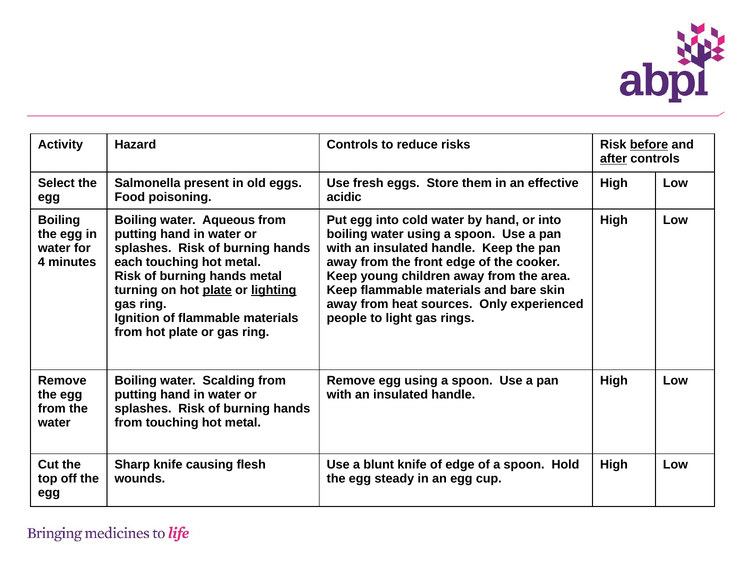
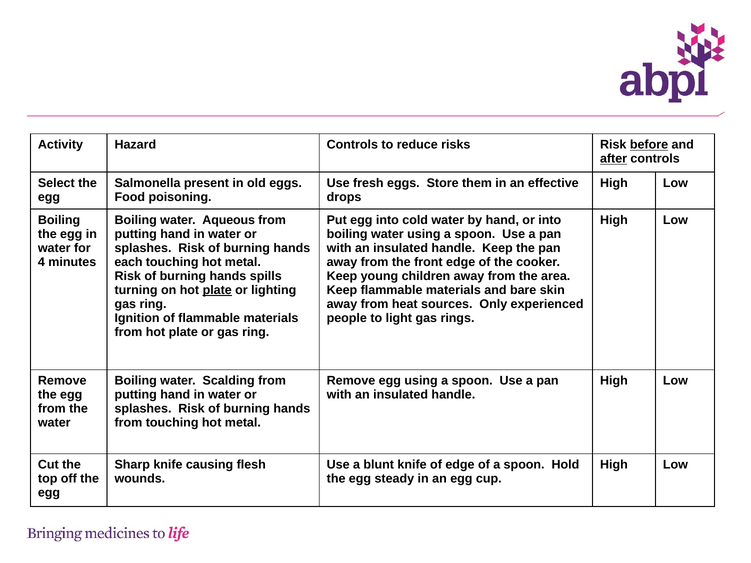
acidic: acidic -> drops (344, 197)
hands metal: metal -> spills (266, 276)
lighting underline: present -> none (274, 290)
